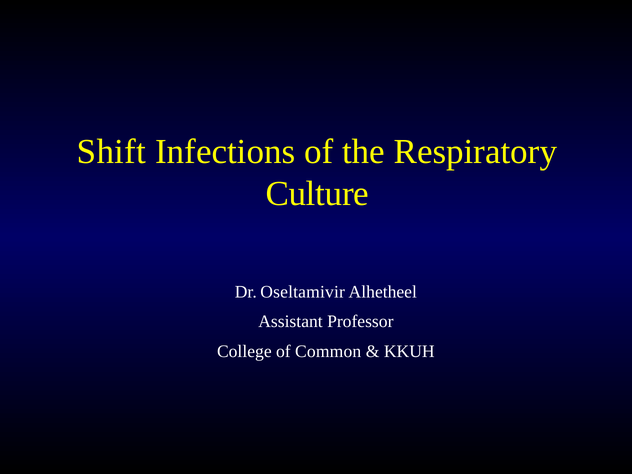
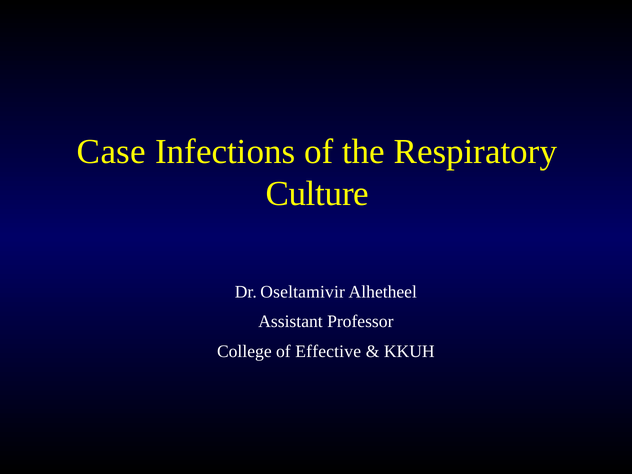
Shift: Shift -> Case (111, 152)
Common: Common -> Effective (328, 351)
